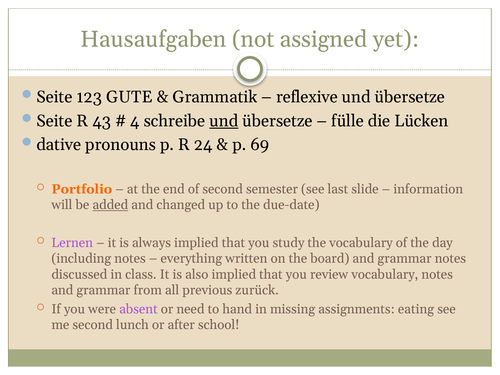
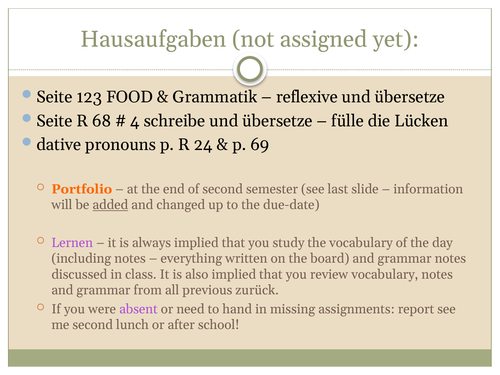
GUTE: GUTE -> FOOD (130, 97)
43: 43 -> 68 (102, 121)
und underline: present -> none (224, 121)
eating: eating -> report (416, 309)
